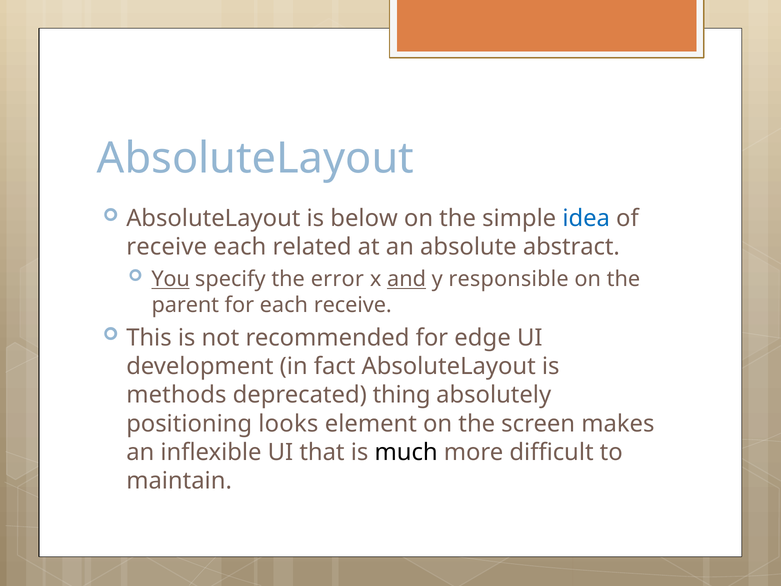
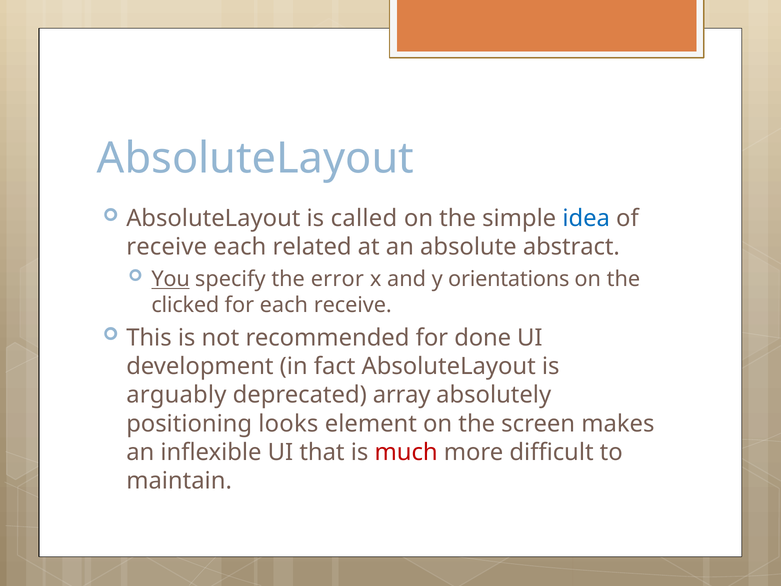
below: below -> called (364, 218)
and underline: present -> none (407, 279)
responsible: responsible -> orientations (509, 279)
parent: parent -> clicked (185, 305)
edge: edge -> done (483, 338)
methods: methods -> arguably (176, 395)
thing: thing -> array (402, 395)
much colour: black -> red (406, 452)
